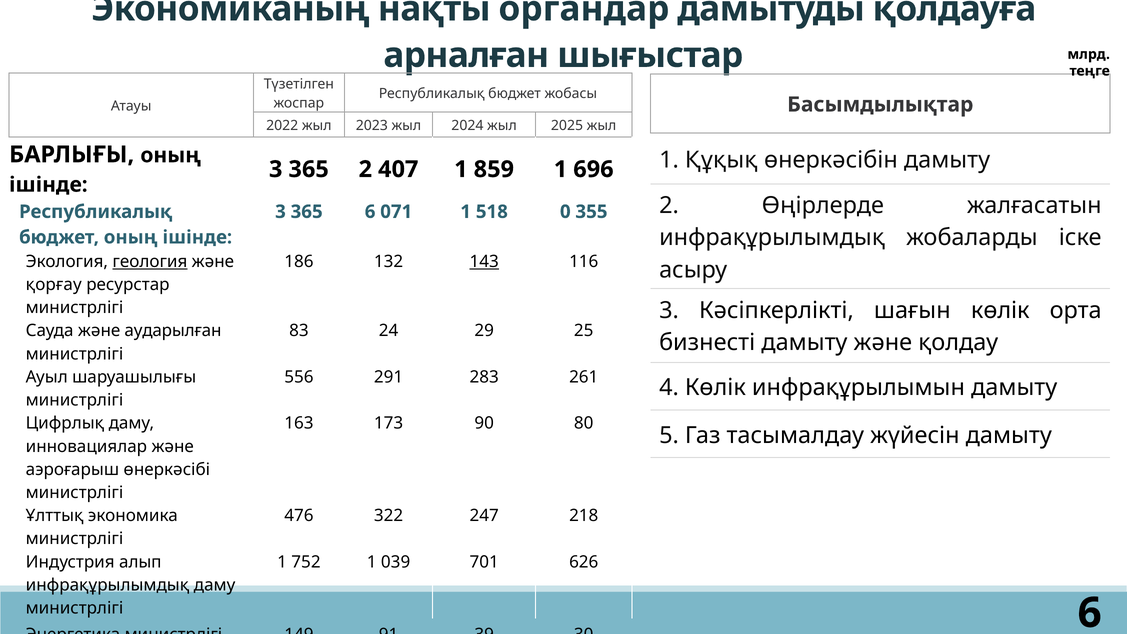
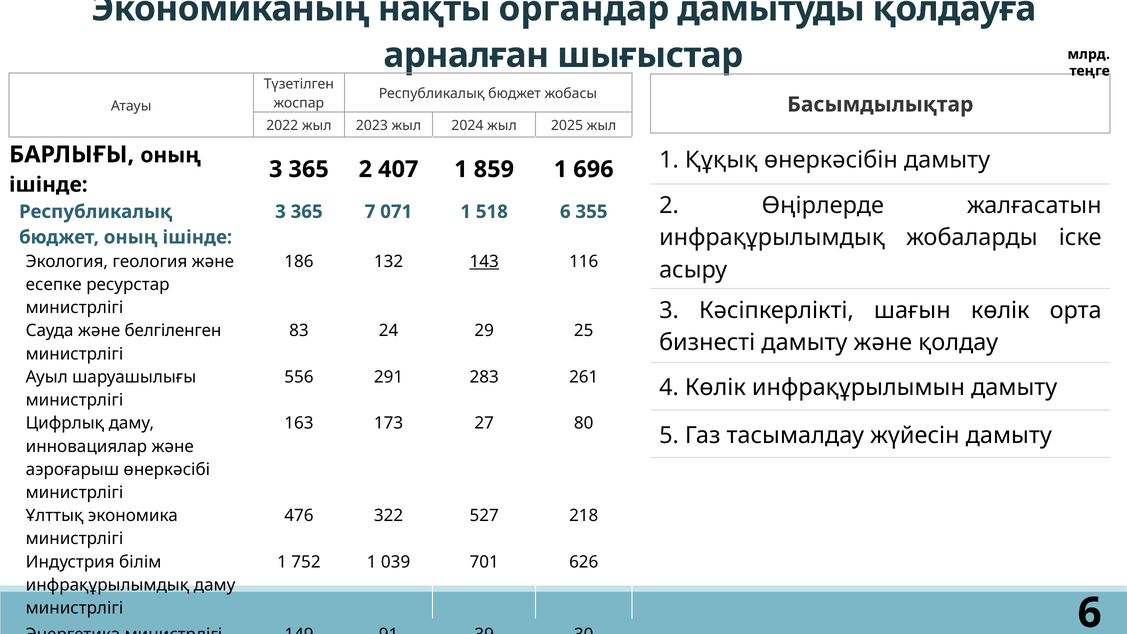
365 6: 6 -> 7 (370, 212)
518 0: 0 -> 6 (565, 212)
геология underline: present -> none (150, 261)
қорғау: қорғау -> есепке (54, 285)
аударылған: аударылған -> белгіленген (173, 331)
90: 90 -> 27 (484, 423)
247: 247 -> 527 (484, 516)
алып: алып -> білім (140, 562)
